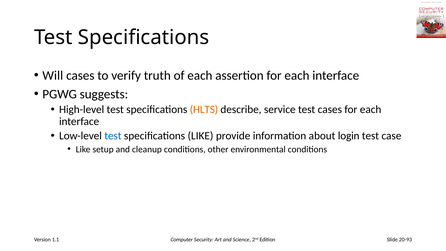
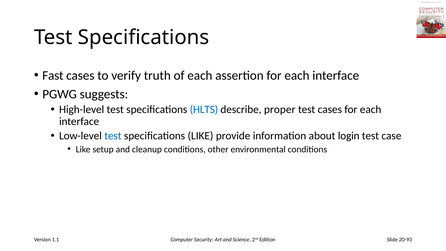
Will: Will -> Fast (53, 75)
HLTS colour: orange -> blue (204, 109)
service: service -> proper (280, 109)
